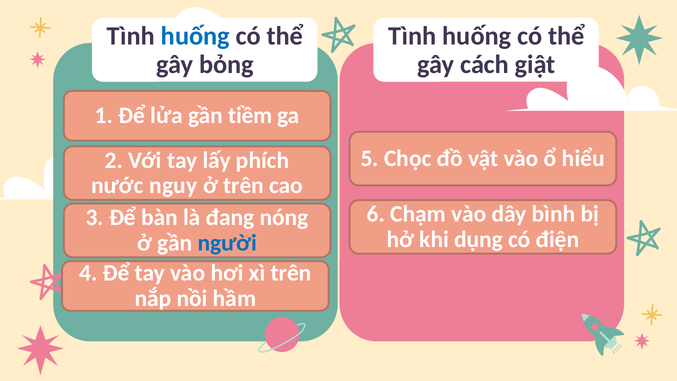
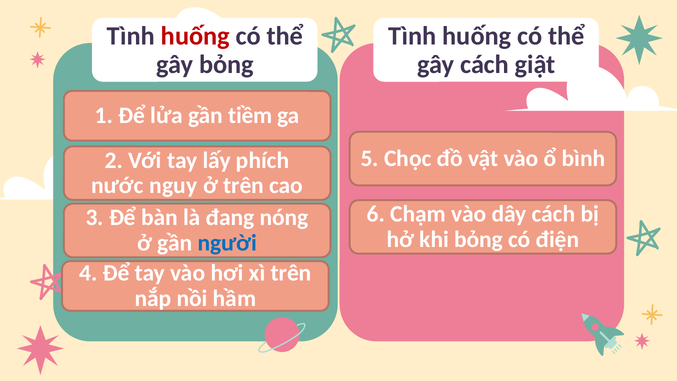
huống colour: blue -> red (195, 36)
hiểu: hiểu -> bình (583, 158)
dây bình: bình -> cách (554, 214)
khi dụng: dụng -> bỏng (479, 239)
